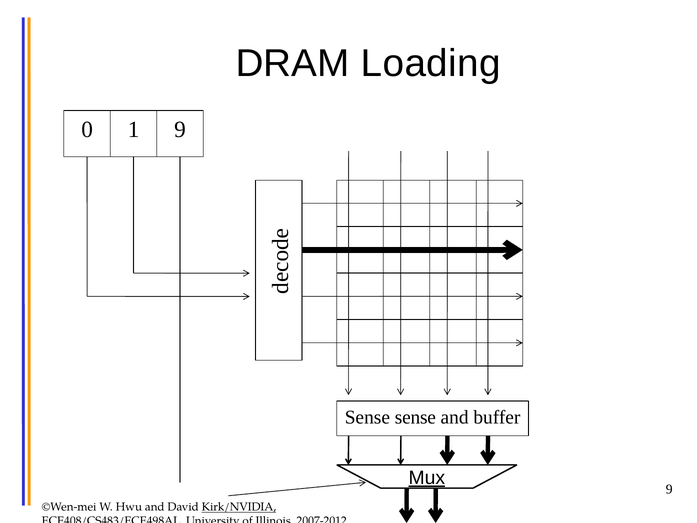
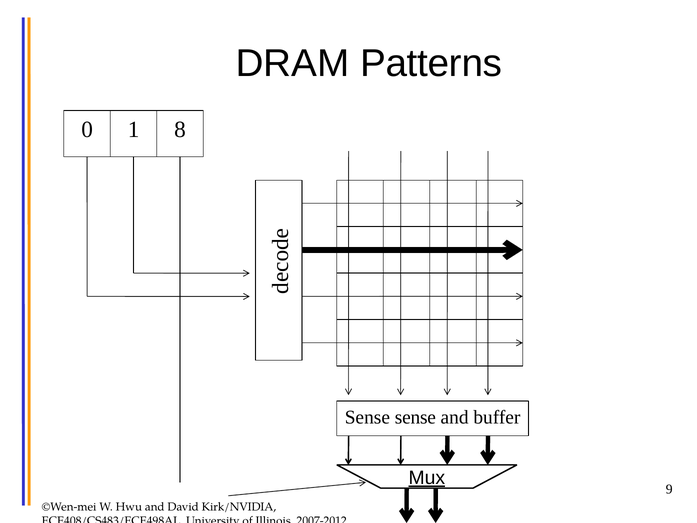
Loading: Loading -> Patterns (431, 64)
1 9: 9 -> 8 (180, 129)
Kirk/NVIDIA underline: present -> none (239, 507)
